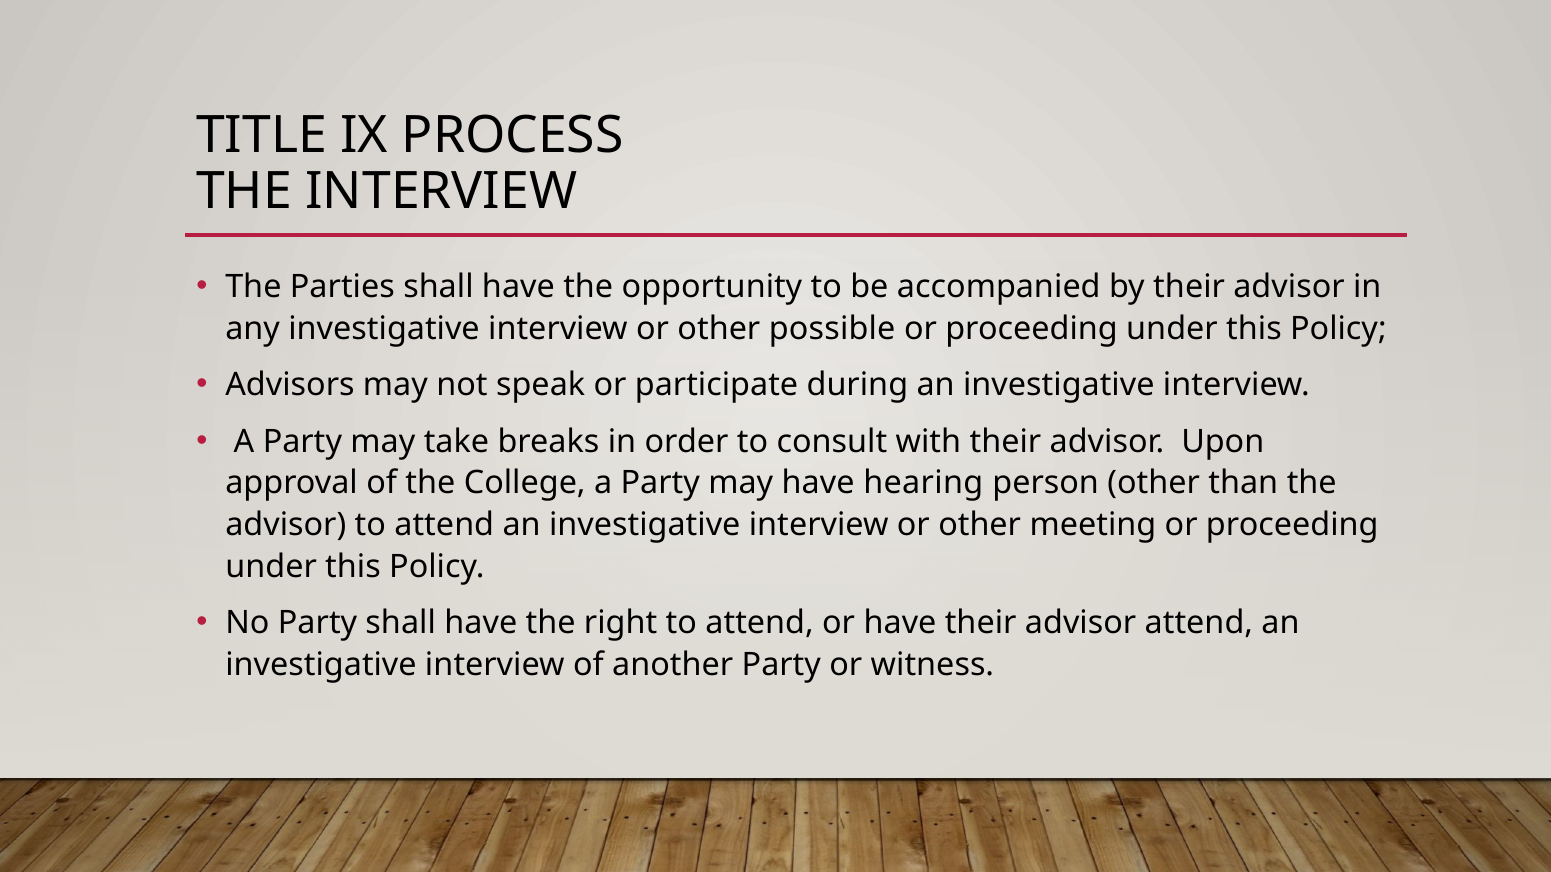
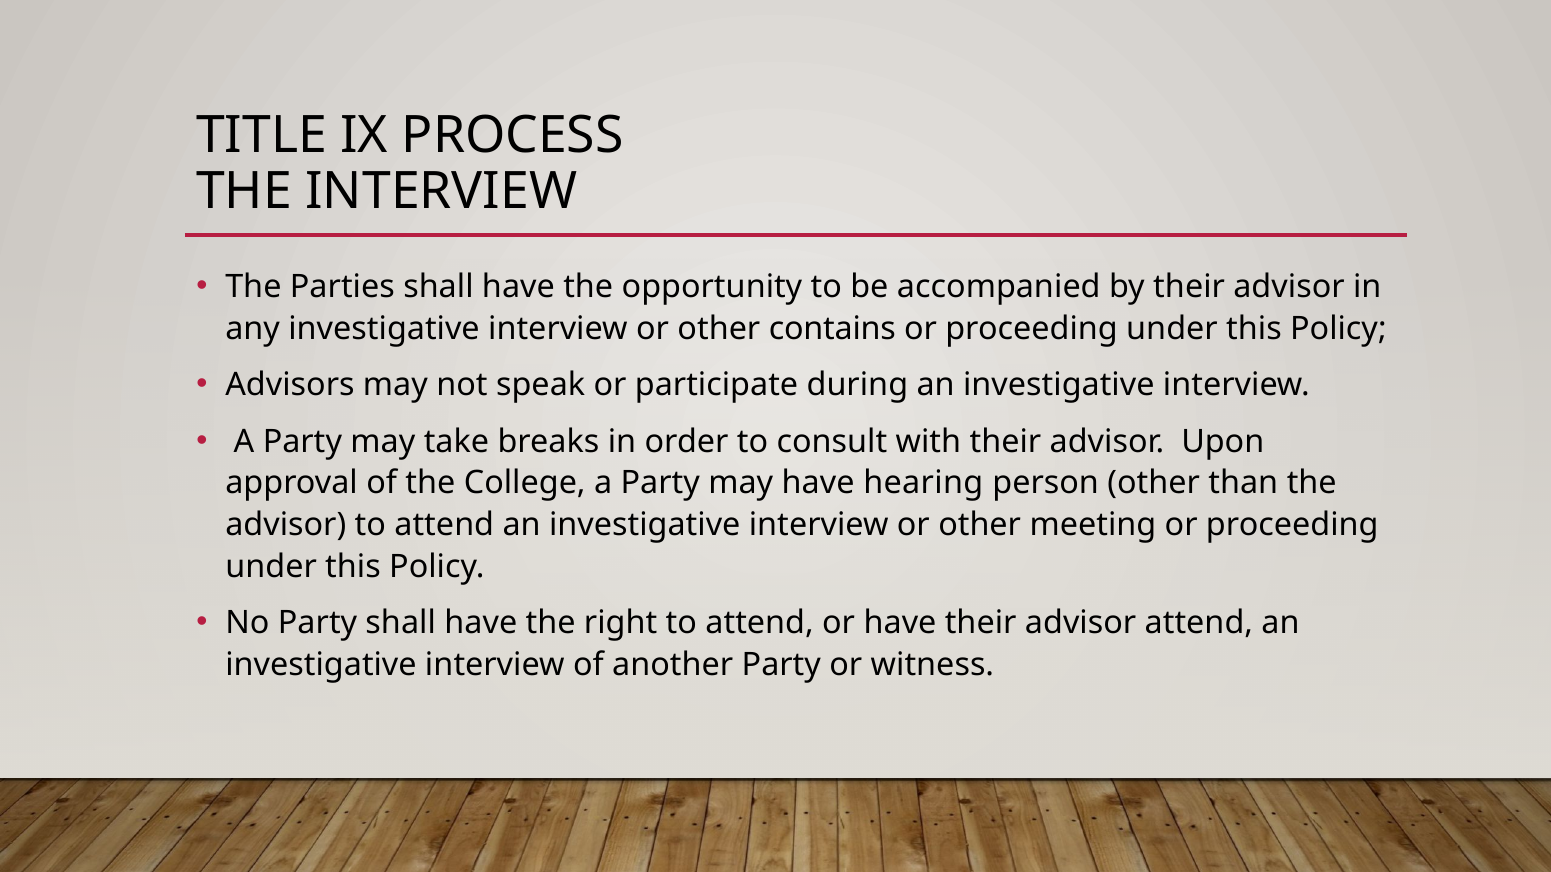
possible: possible -> contains (832, 329)
